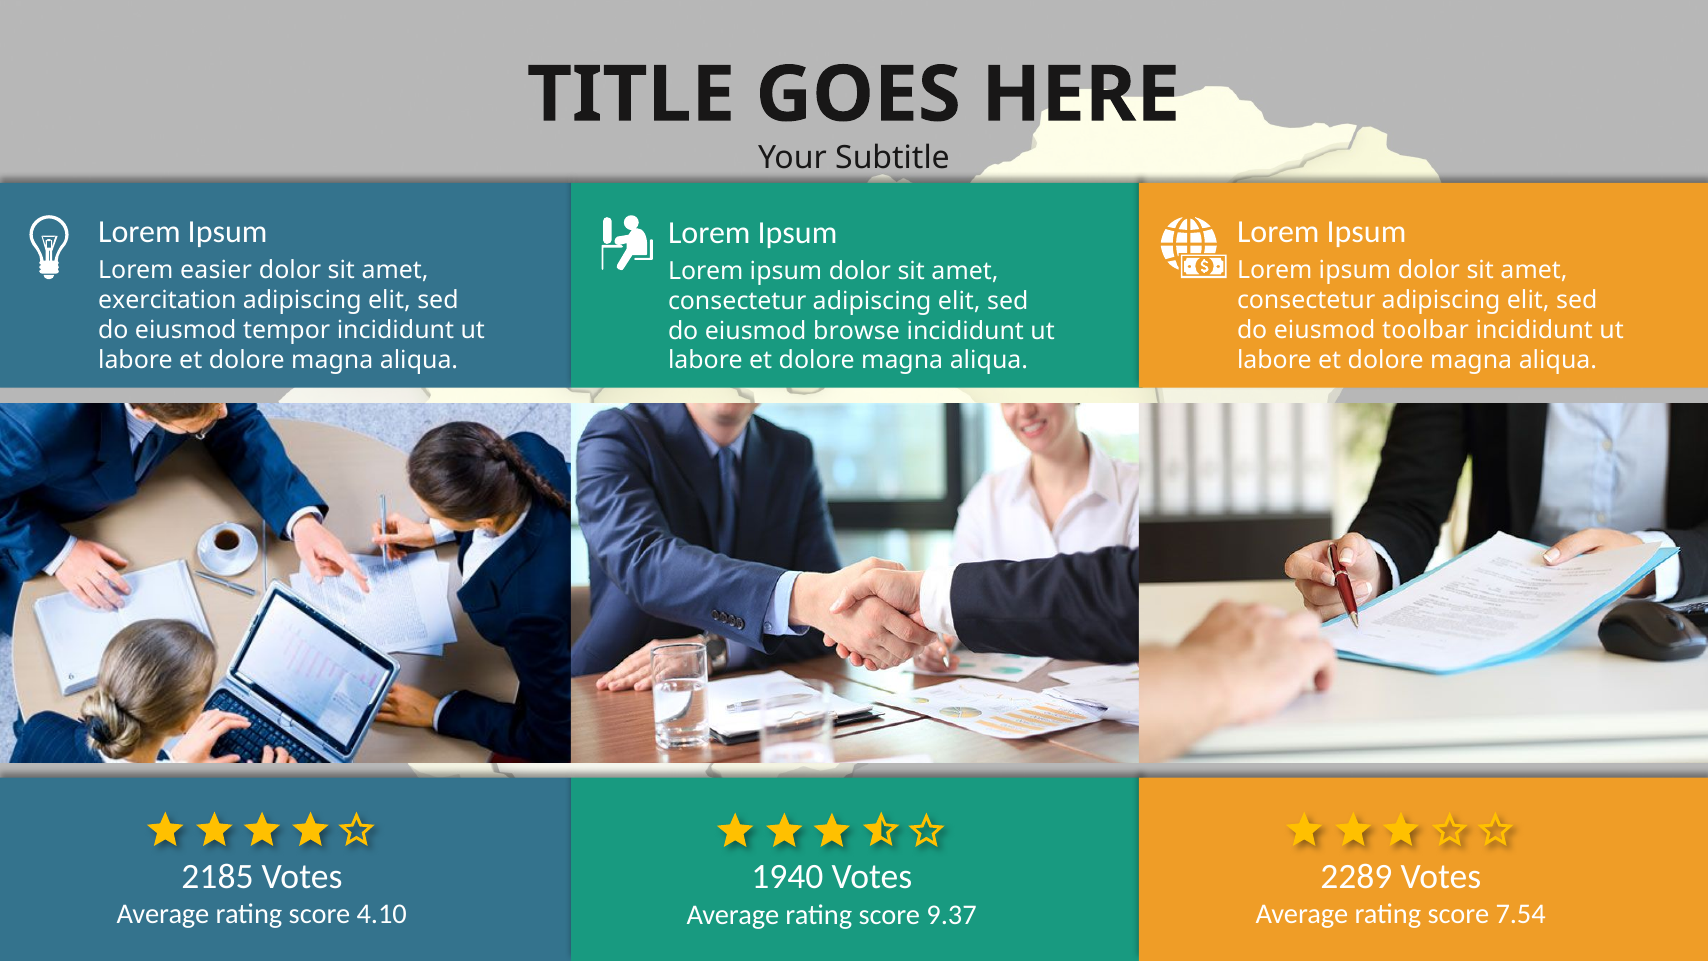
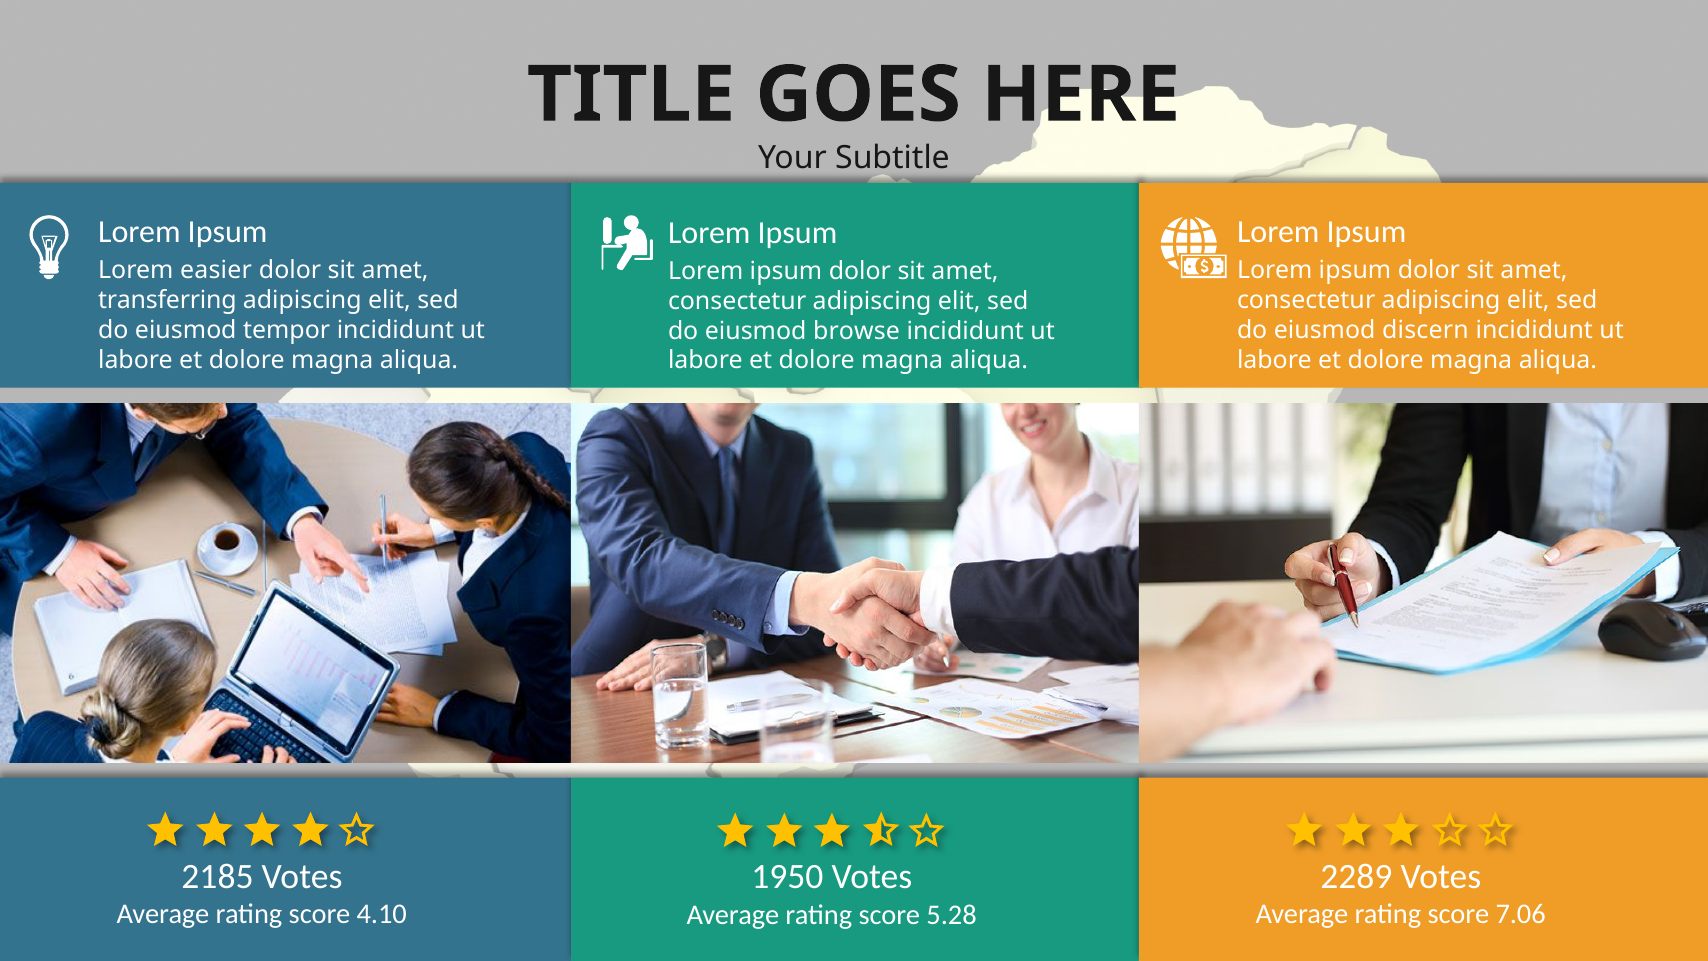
exercitation: exercitation -> transferring (167, 300)
toolbar: toolbar -> discern (1425, 330)
1940: 1940 -> 1950 (787, 877)
7.54: 7.54 -> 7.06 (1521, 914)
9.37: 9.37 -> 5.28 (952, 915)
